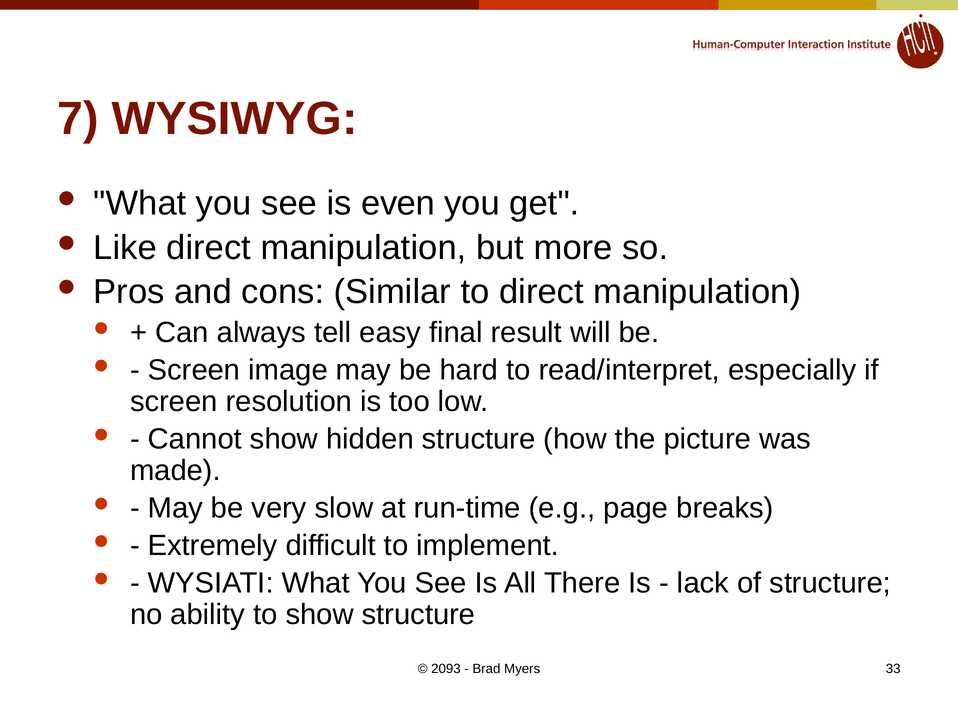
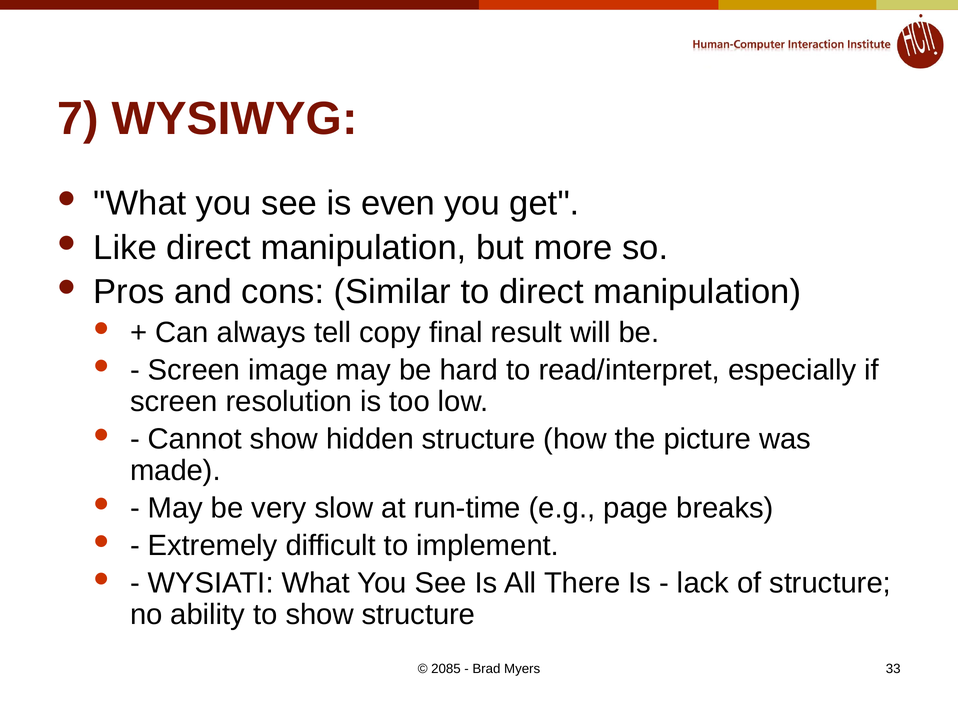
easy: easy -> copy (390, 332)
2093: 2093 -> 2085 (446, 668)
